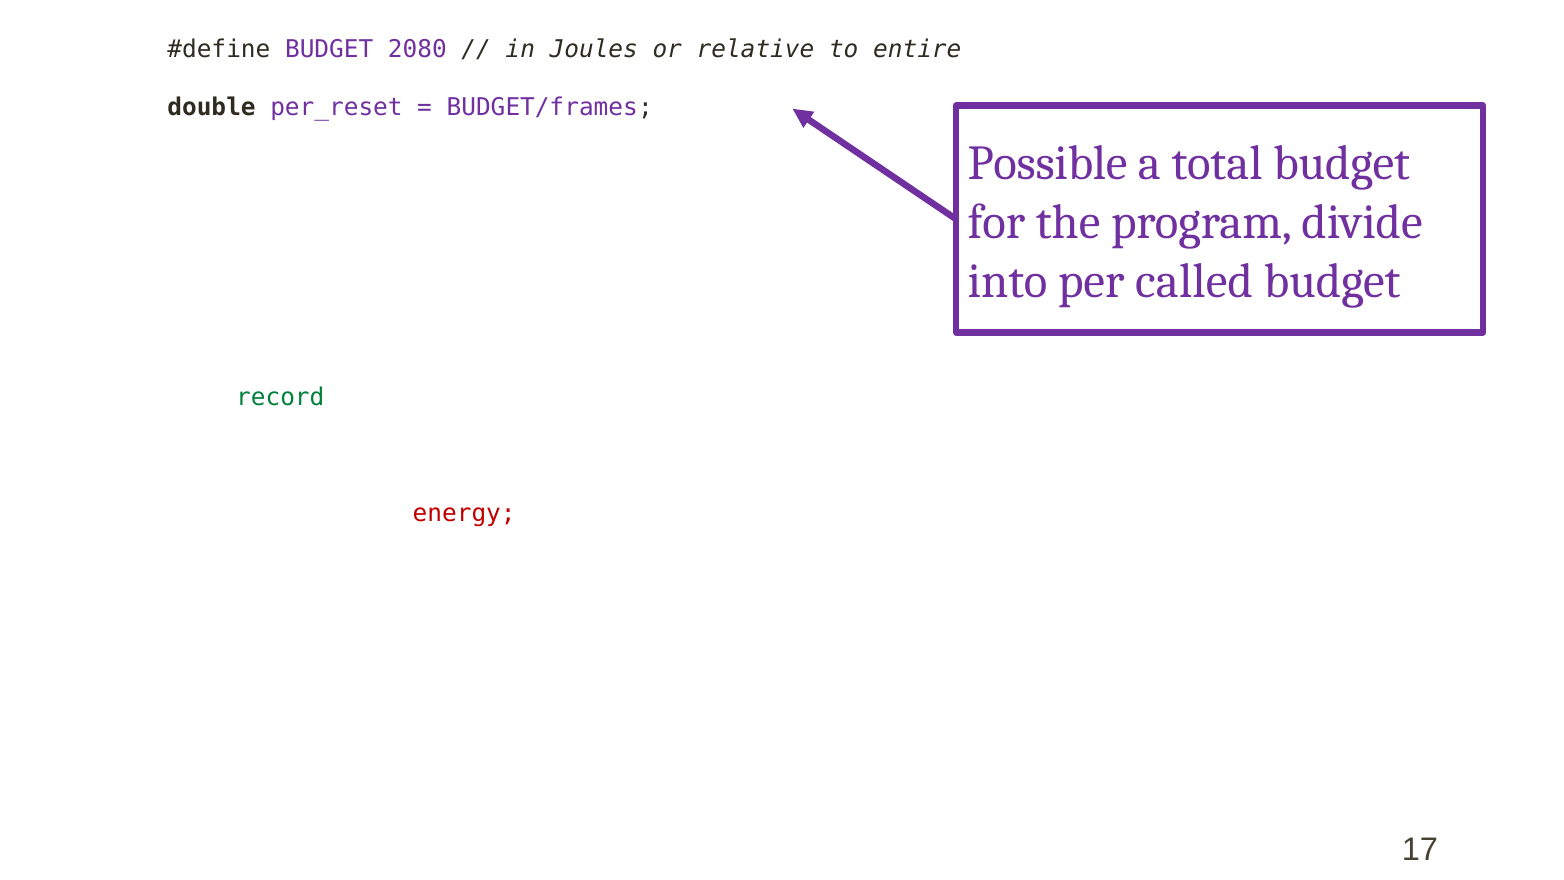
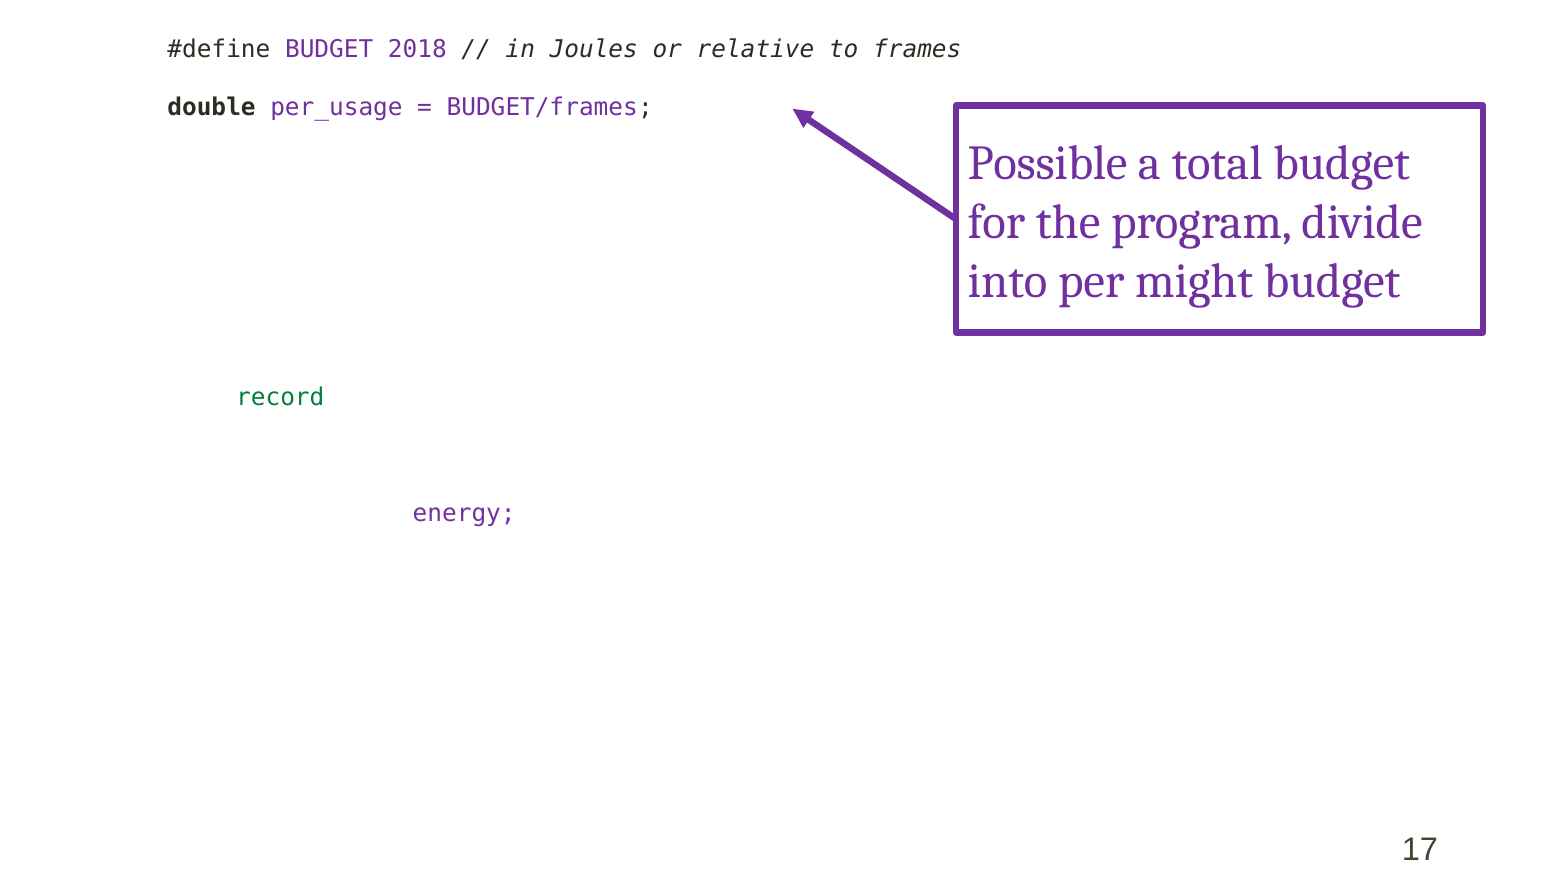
2080: 2080 -> 2018 (417, 50)
to entire: entire -> frames (917, 50)
per_reset: per_reset -> per_usage (336, 108)
called: called -> might (1194, 281)
energy colour: red -> purple (464, 514)
